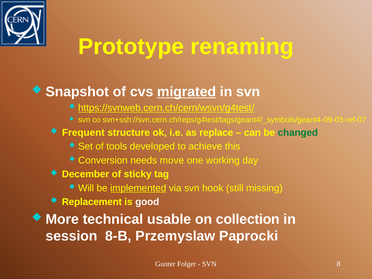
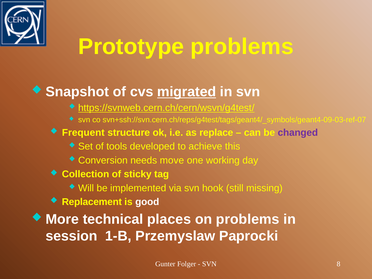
Prototype renaming: renaming -> problems (242, 47)
changed colour: green -> purple (298, 133)
December: December -> Collection (86, 174)
implemented underline: present -> none (138, 188)
usable: usable -> places (169, 219)
on collection: collection -> problems (248, 219)
8-B: 8-B -> 1-B (118, 236)
